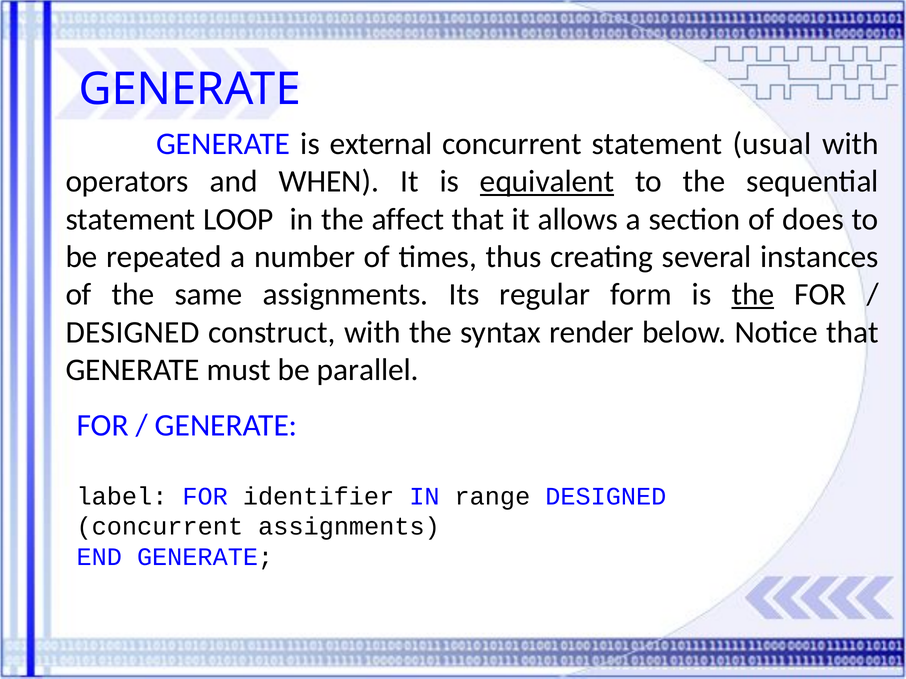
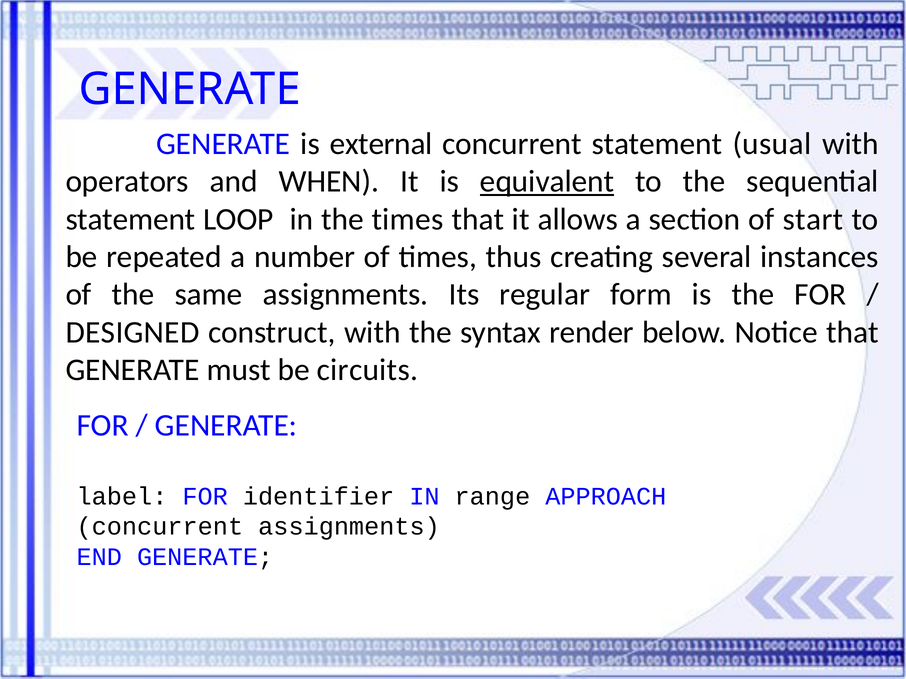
the affect: affect -> times (408, 219)
does: does -> start (813, 219)
the underline: present -> none (753, 295)
parallel: parallel -> circuits (368, 370)
range DESIGNED: DESIGNED -> APPROACH (606, 497)
